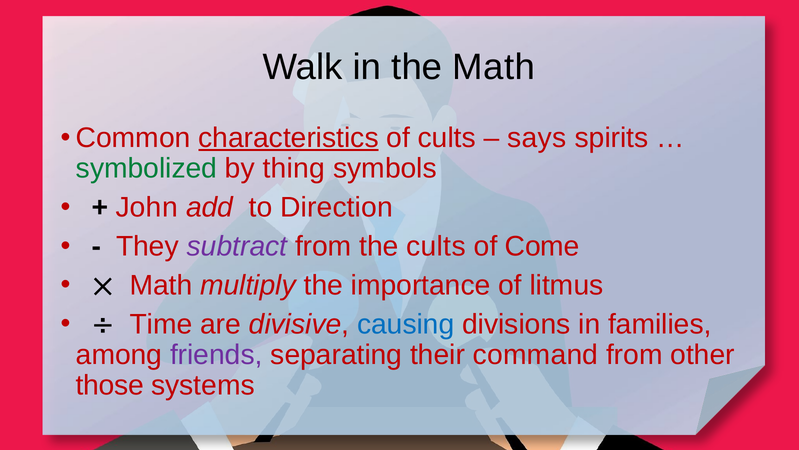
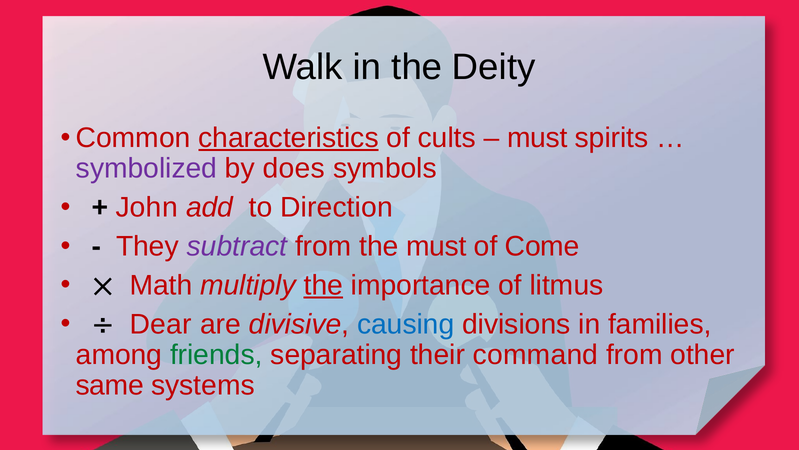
the Math: Math -> Deity (494, 67)
says: says -> must (537, 138)
symbolized colour: green -> purple (147, 168)
thing: thing -> does (294, 168)
the cults: cults -> must (436, 246)
the underline: none -> present (323, 285)
Time: Time -> Dear (161, 324)
friends colour: purple -> green (216, 354)
those: those -> same (110, 385)
